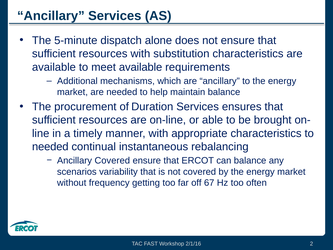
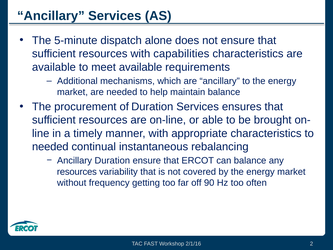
substitution: substitution -> capabilities (181, 54)
Ancillary Covered: Covered -> Duration (112, 161)
scenarios: scenarios -> resources (77, 172)
67: 67 -> 90 (209, 183)
